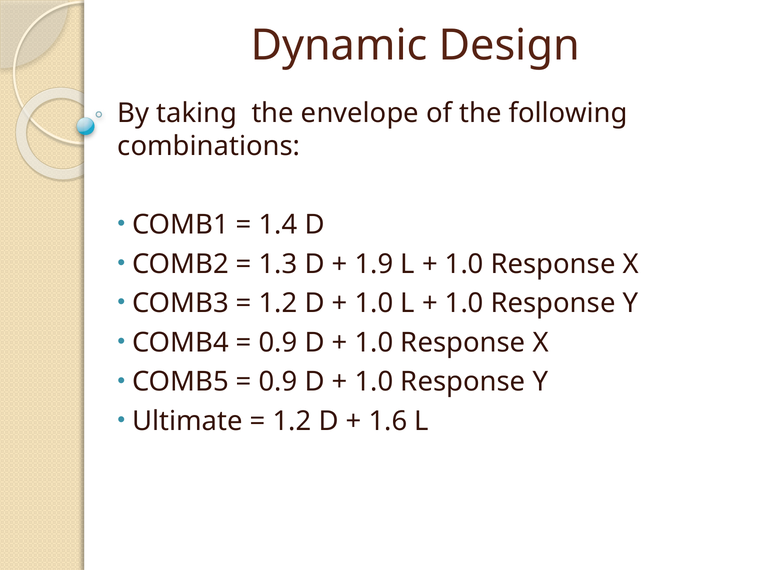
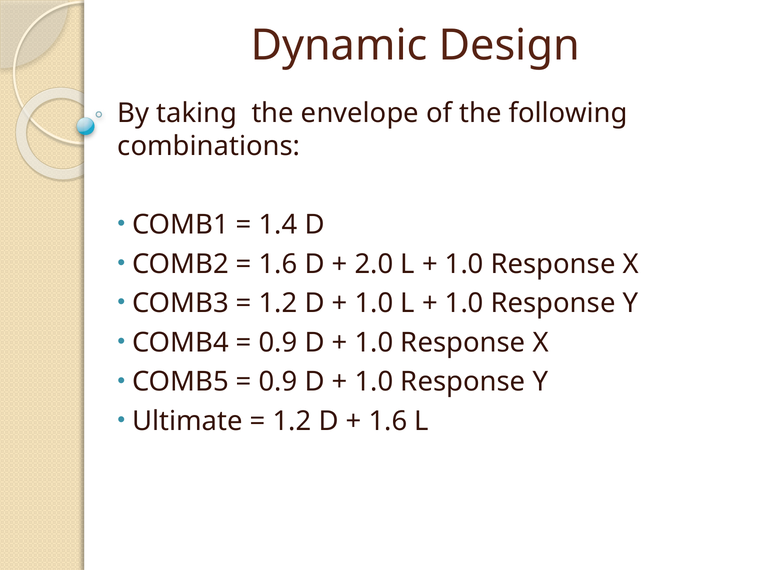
1.3: 1.3 -> 1.6 (278, 264)
1.9: 1.9 -> 2.0 (374, 264)
